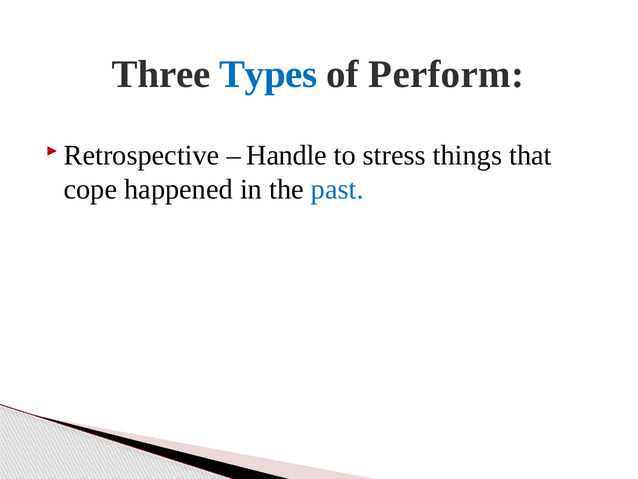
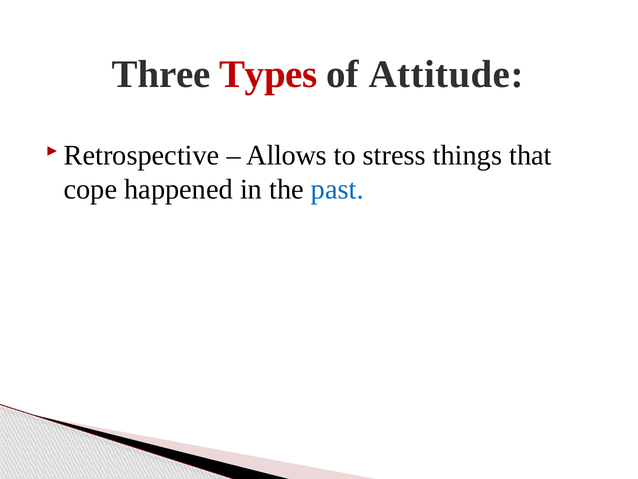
Types colour: blue -> red (268, 74)
Perform: Perform -> Attitude (446, 74)
Handle: Handle -> Allows (287, 155)
